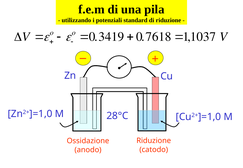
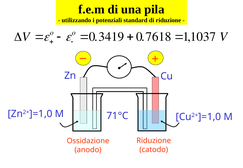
28°C: 28°C -> 71°C (117, 116)
